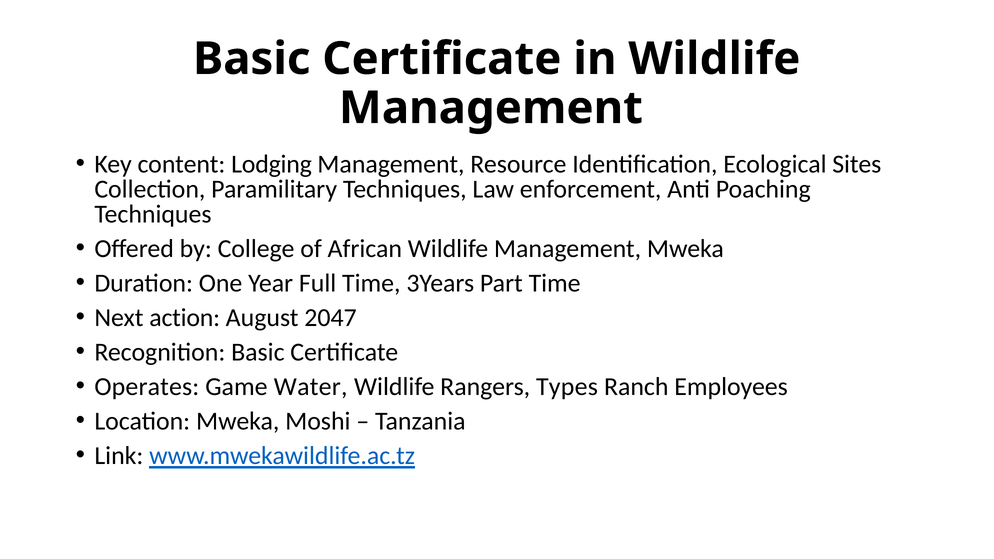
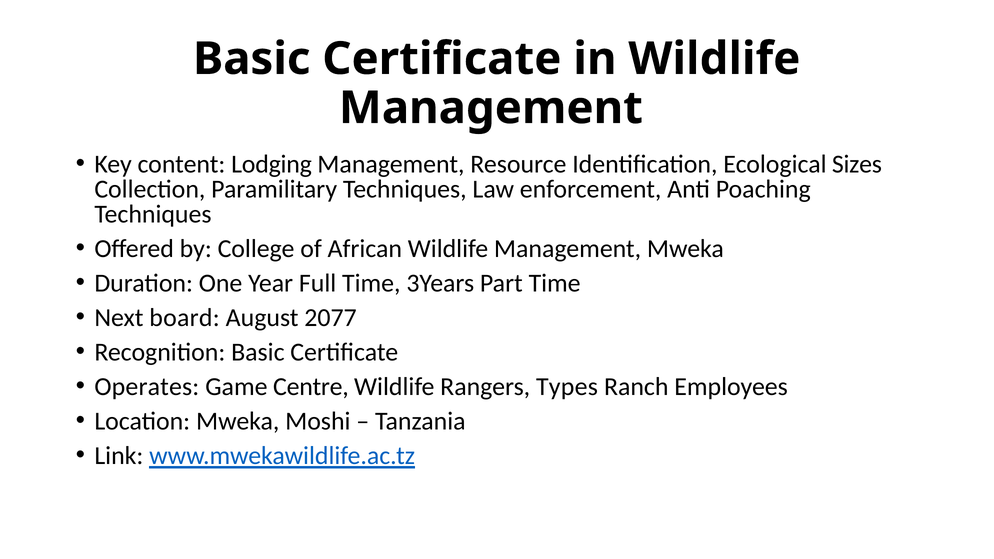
Sites: Sites -> Sizes (857, 164)
action: action -> board (184, 318)
2047: 2047 -> 2077 (331, 318)
Water: Water -> Centre (311, 387)
